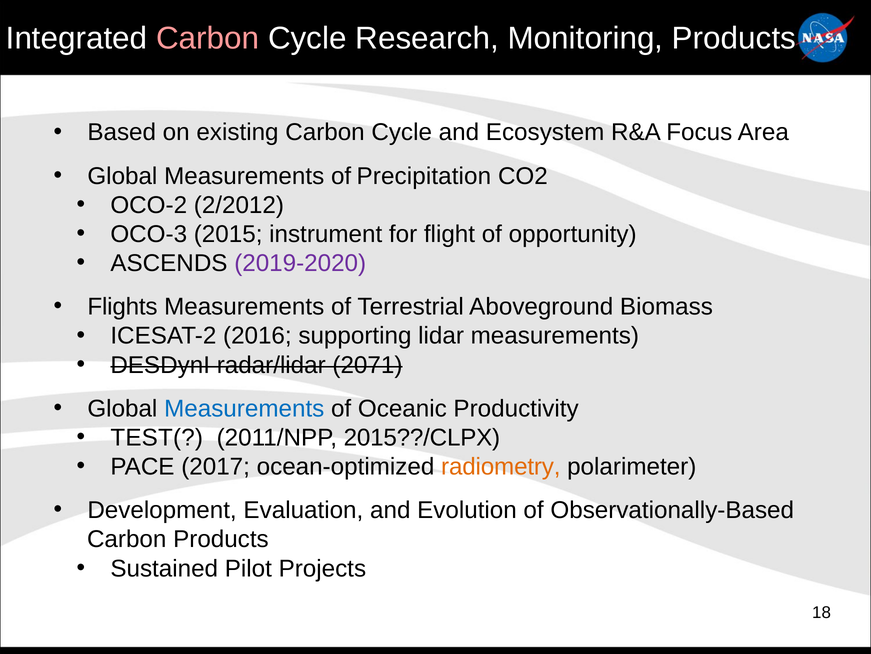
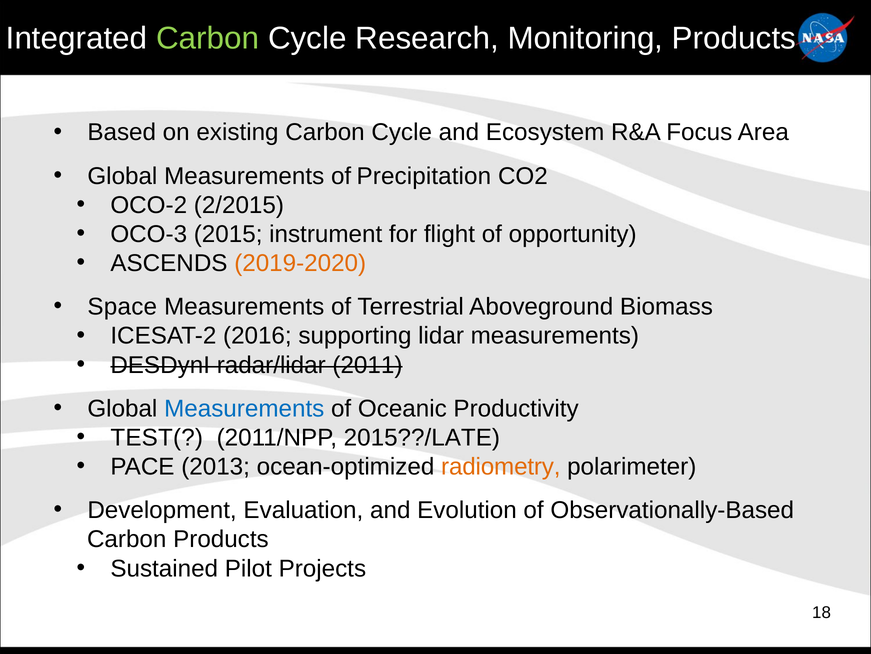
Carbon colour: pink -> light green (208, 38)
2/2012: 2/2012 -> 2/2015 (239, 205)
2019-2020 colour: purple -> orange (300, 263)
Flights: Flights -> Space (122, 306)
2071: 2071 -> 2011 (367, 365)
2015??/CLPX: 2015??/CLPX -> 2015??/LATE (422, 437)
2017: 2017 -> 2013 (216, 466)
